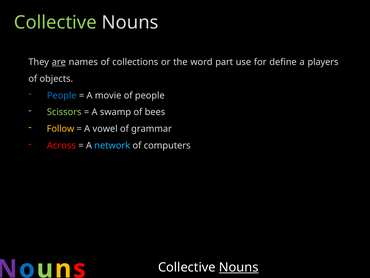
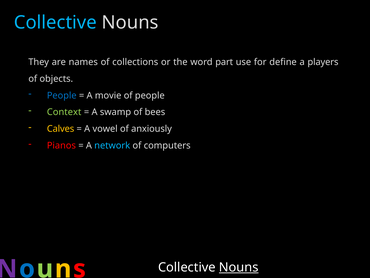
Collective colour: light green -> light blue (55, 23)
are underline: present -> none (59, 62)
Scissors: Scissors -> Context (64, 112)
Follow: Follow -> Calves (61, 129)
grammar: grammar -> anxiously (152, 129)
Across: Across -> Pianos (61, 145)
